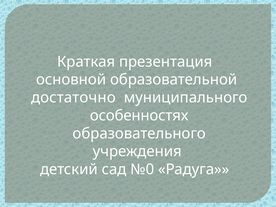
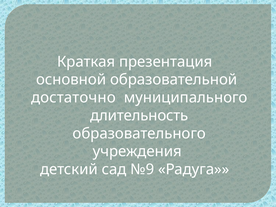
особенностях: особенностях -> длительность (139, 116)
№0: №0 -> №9 (142, 169)
